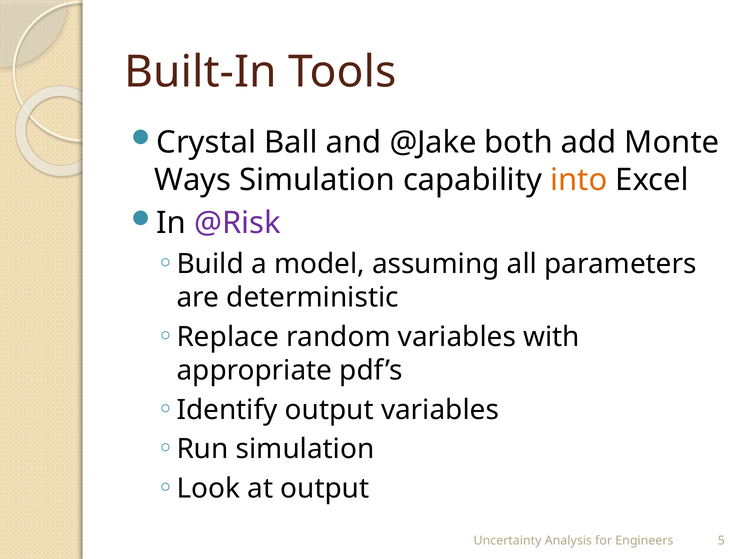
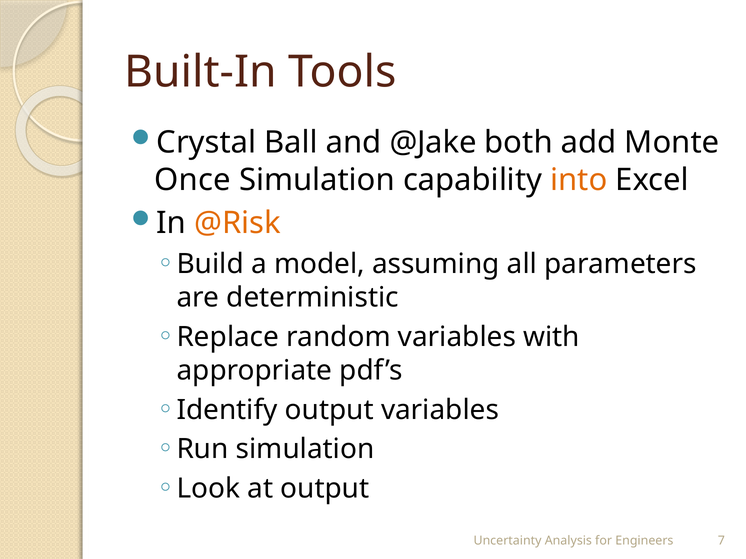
Ways: Ways -> Once (193, 180)
@Risk colour: purple -> orange (237, 223)
5: 5 -> 7 (721, 541)
